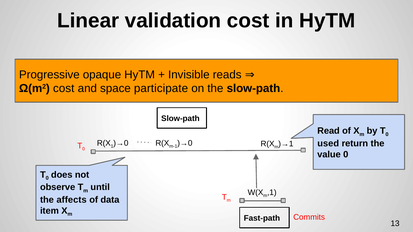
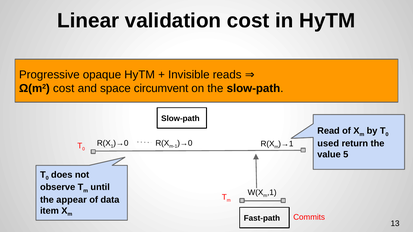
participate: participate -> circumvent (161, 89)
value 0: 0 -> 5 (346, 155)
affects: affects -> appear (72, 200)
